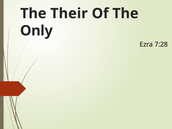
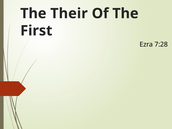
Only: Only -> First (36, 31)
